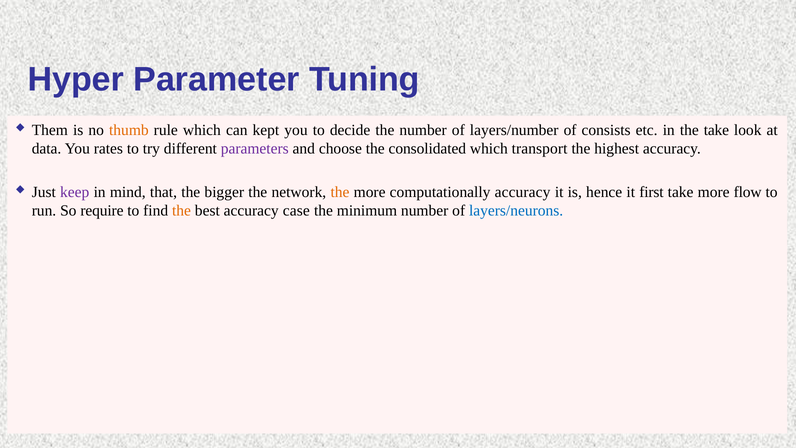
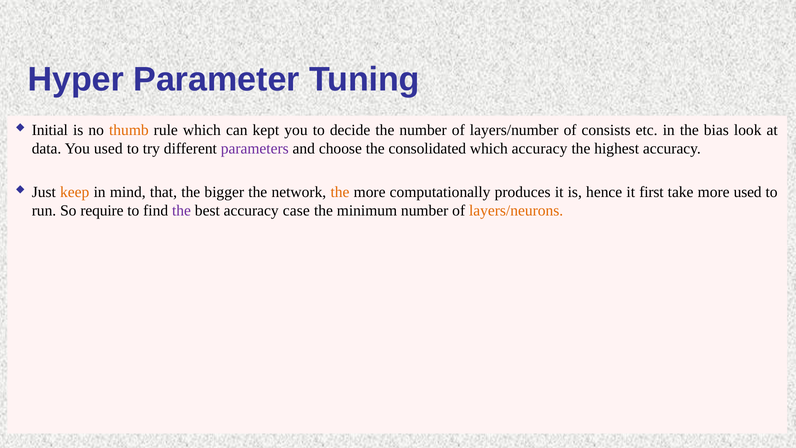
Them: Them -> Initial (50, 130)
the take: take -> bias (716, 130)
You rates: rates -> used (108, 149)
which transport: transport -> accuracy (540, 149)
keep colour: purple -> orange (75, 192)
computationally accuracy: accuracy -> produces (523, 192)
more flow: flow -> used (748, 192)
the colour: orange -> purple (182, 211)
layers/neurons colour: blue -> orange (516, 211)
